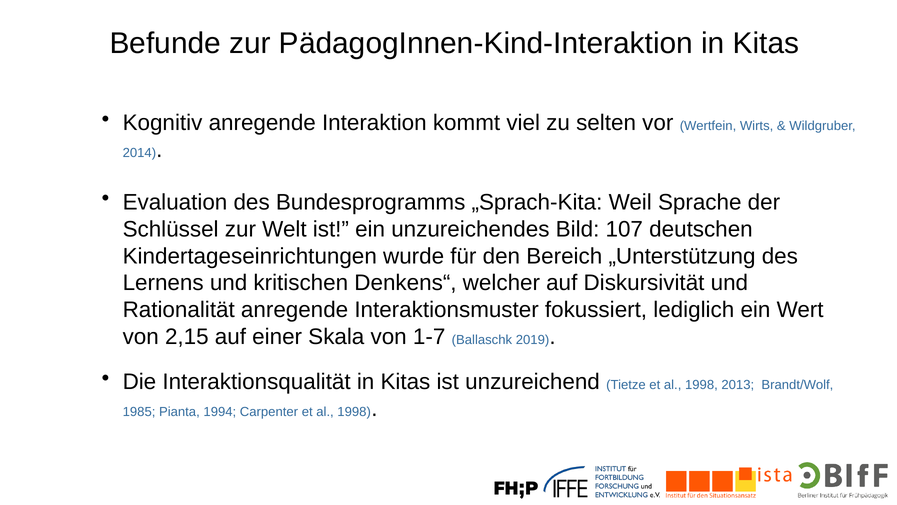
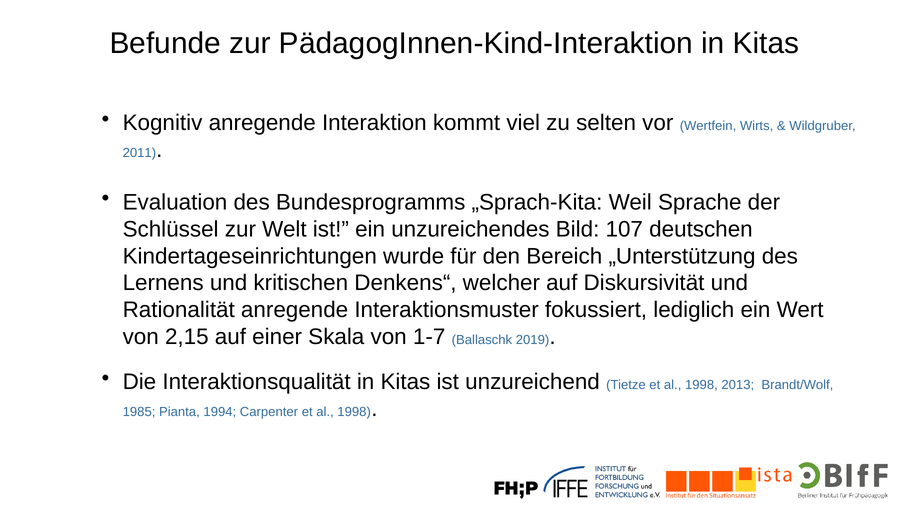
2014: 2014 -> 2011 (139, 153)
